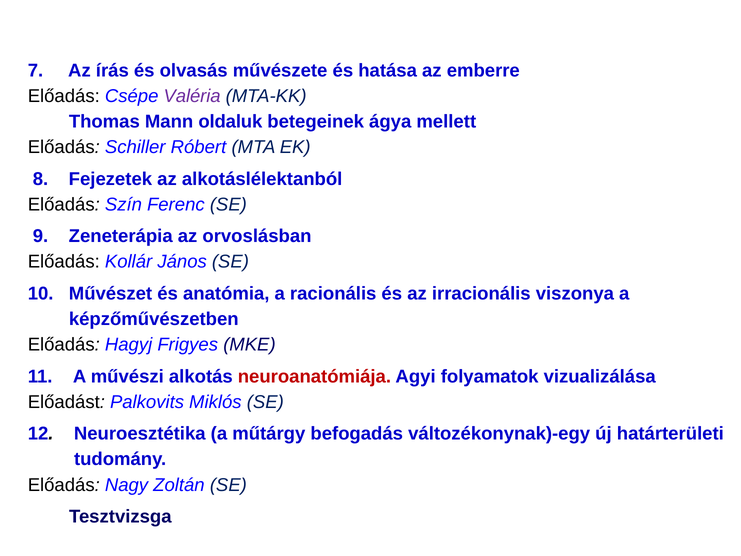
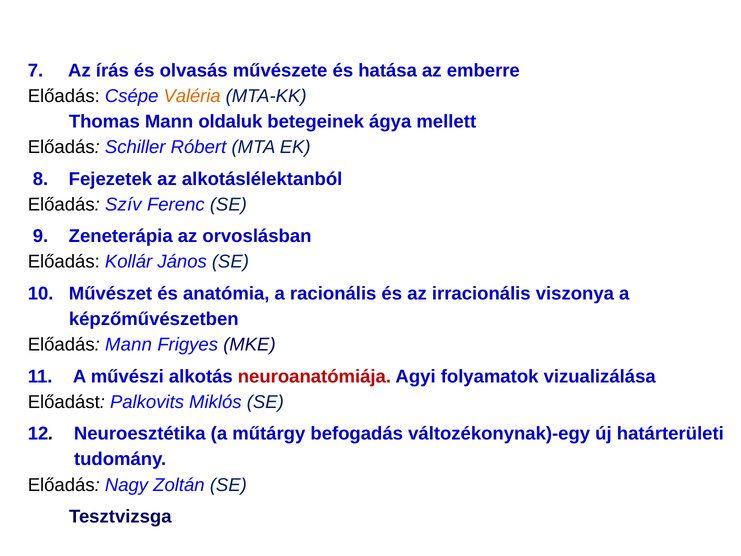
Valéria colour: purple -> orange (192, 96)
Szín: Szín -> Szív (123, 204)
Előadás Hagyj: Hagyj -> Mann (129, 345)
